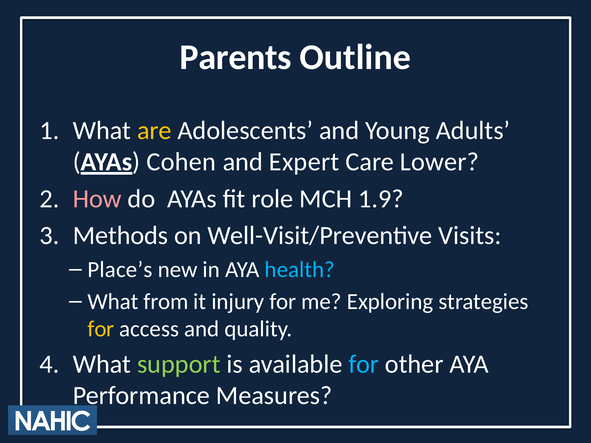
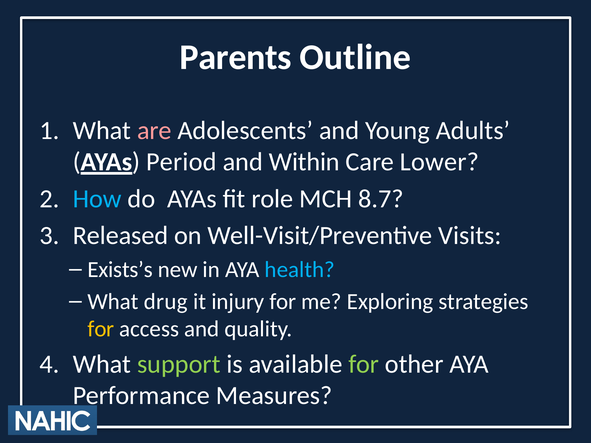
are colour: yellow -> pink (154, 131)
Cohen: Cohen -> Period (181, 162)
Expert: Expert -> Within (304, 162)
How colour: pink -> light blue (97, 199)
1.9: 1.9 -> 8.7 (381, 199)
Methods: Methods -> Released (120, 236)
Place’s: Place’s -> Exists’s (120, 270)
from: from -> drug (166, 302)
for colour: light blue -> light green (364, 364)
